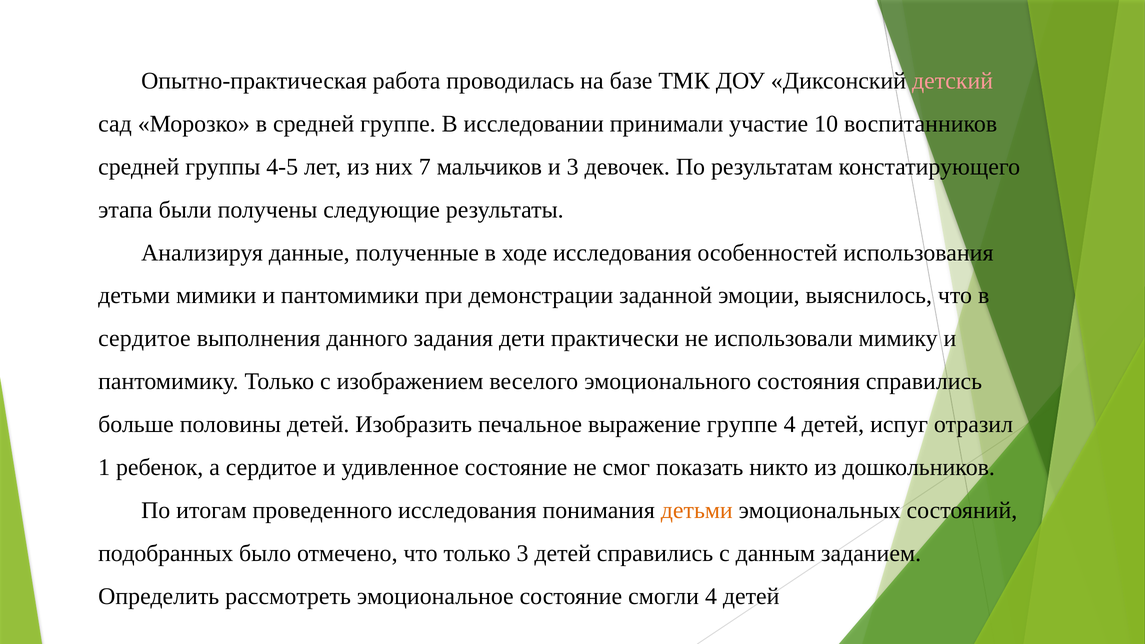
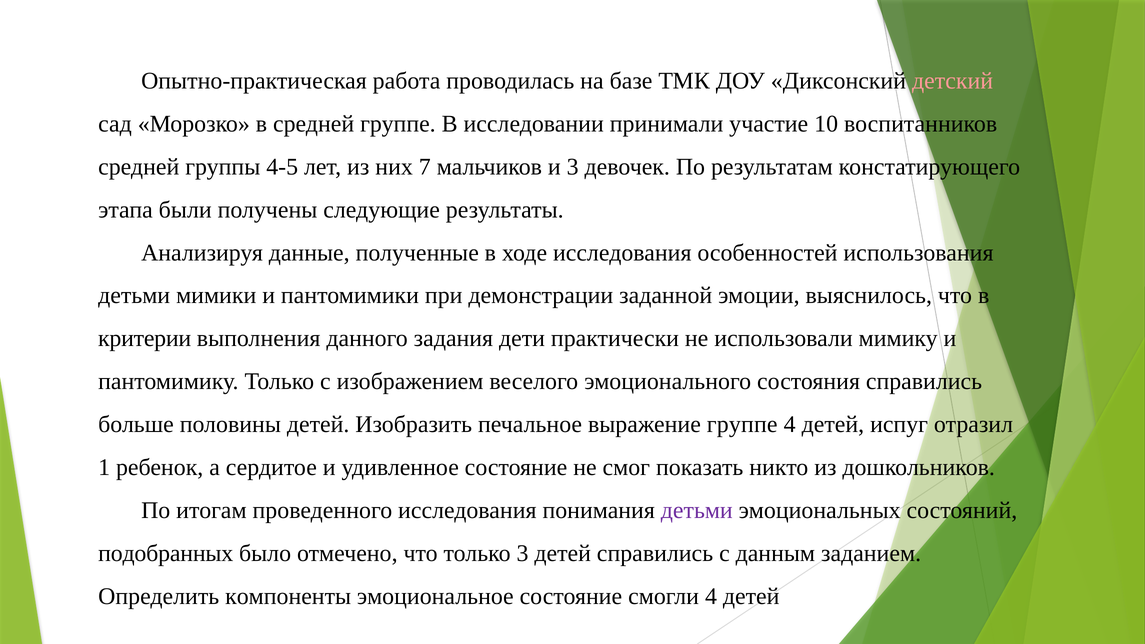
сердитое: сердитое -> критерии (145, 339)
детьми colour: orange -> purple (697, 510)
рассмотреть: рассмотреть -> компоненты (288, 596)
